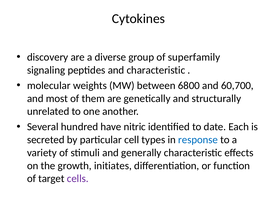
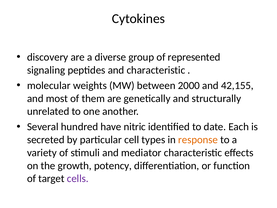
superfamily: superfamily -> represented (194, 57)
6800: 6800 -> 2000 (189, 85)
60,700: 60,700 -> 42,155 (237, 85)
response colour: blue -> orange (198, 140)
generally: generally -> mediator (141, 153)
initiates: initiates -> potency (113, 165)
